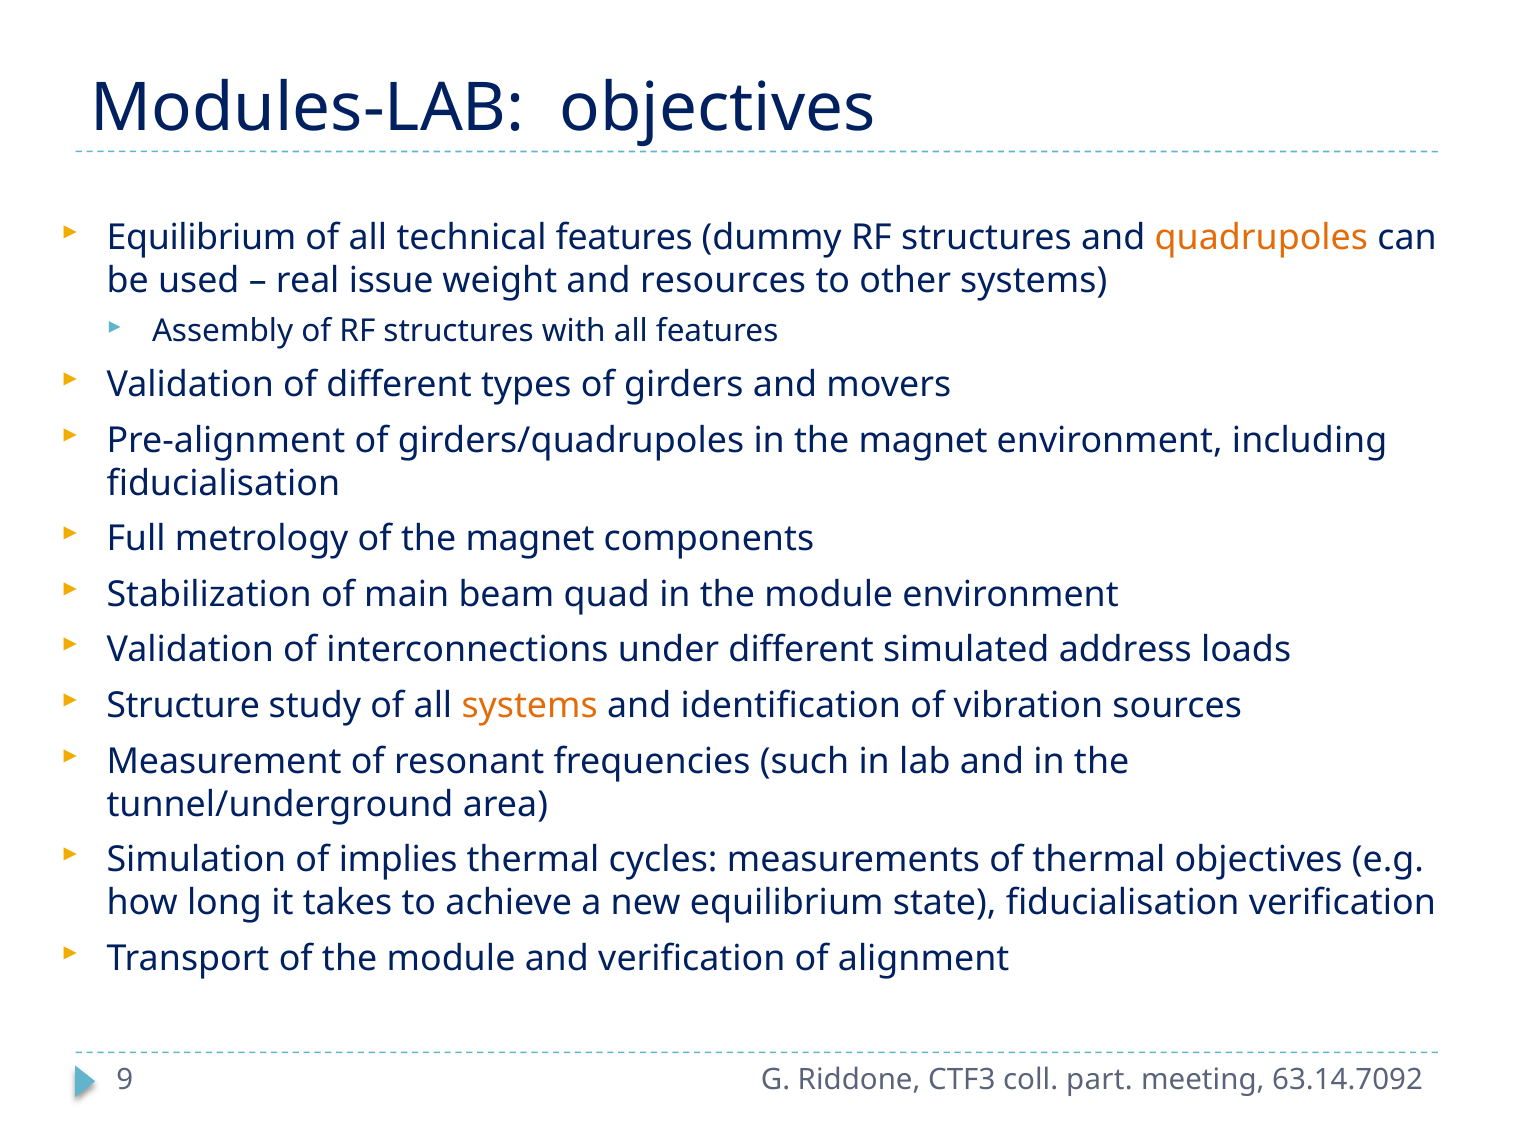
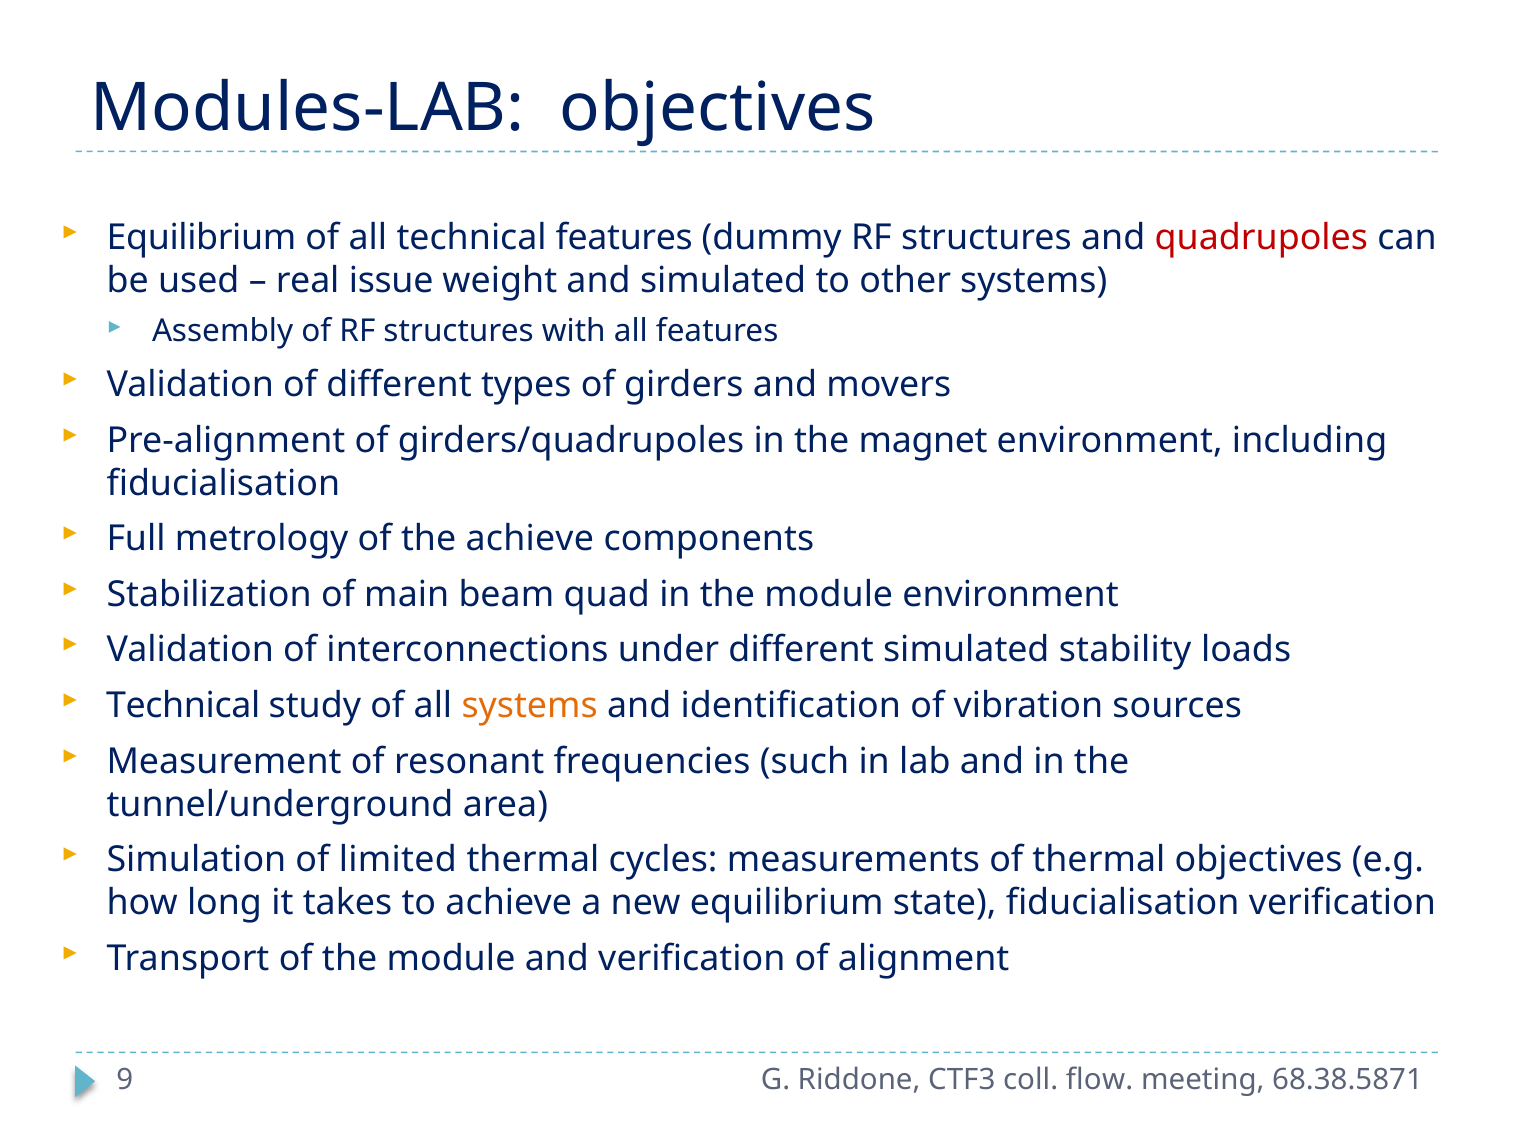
quadrupoles colour: orange -> red (1261, 238)
and resources: resources -> simulated (723, 281)
of the magnet: magnet -> achieve (530, 539)
address: address -> stability (1125, 650)
Structure: Structure -> Technical (183, 705)
implies: implies -> limited (398, 859)
part: part -> flow (1100, 1080)
63.14.7092: 63.14.7092 -> 68.38.5871 (1348, 1080)
